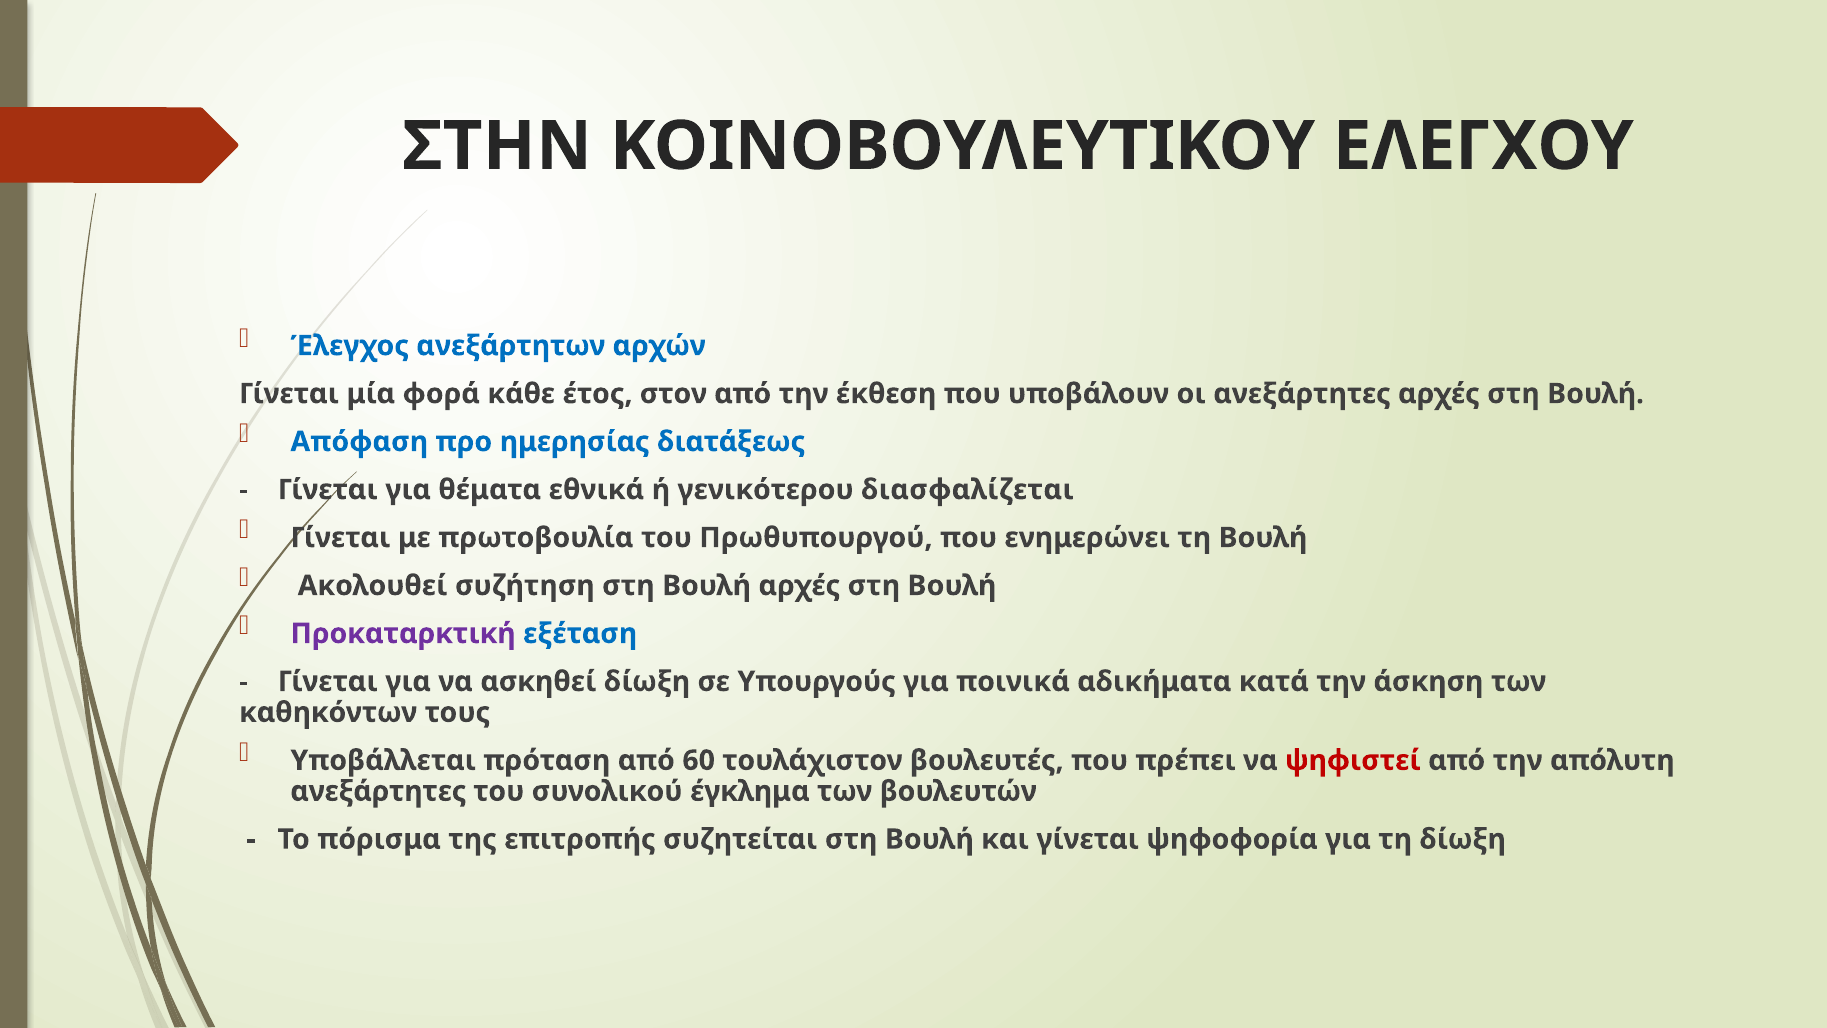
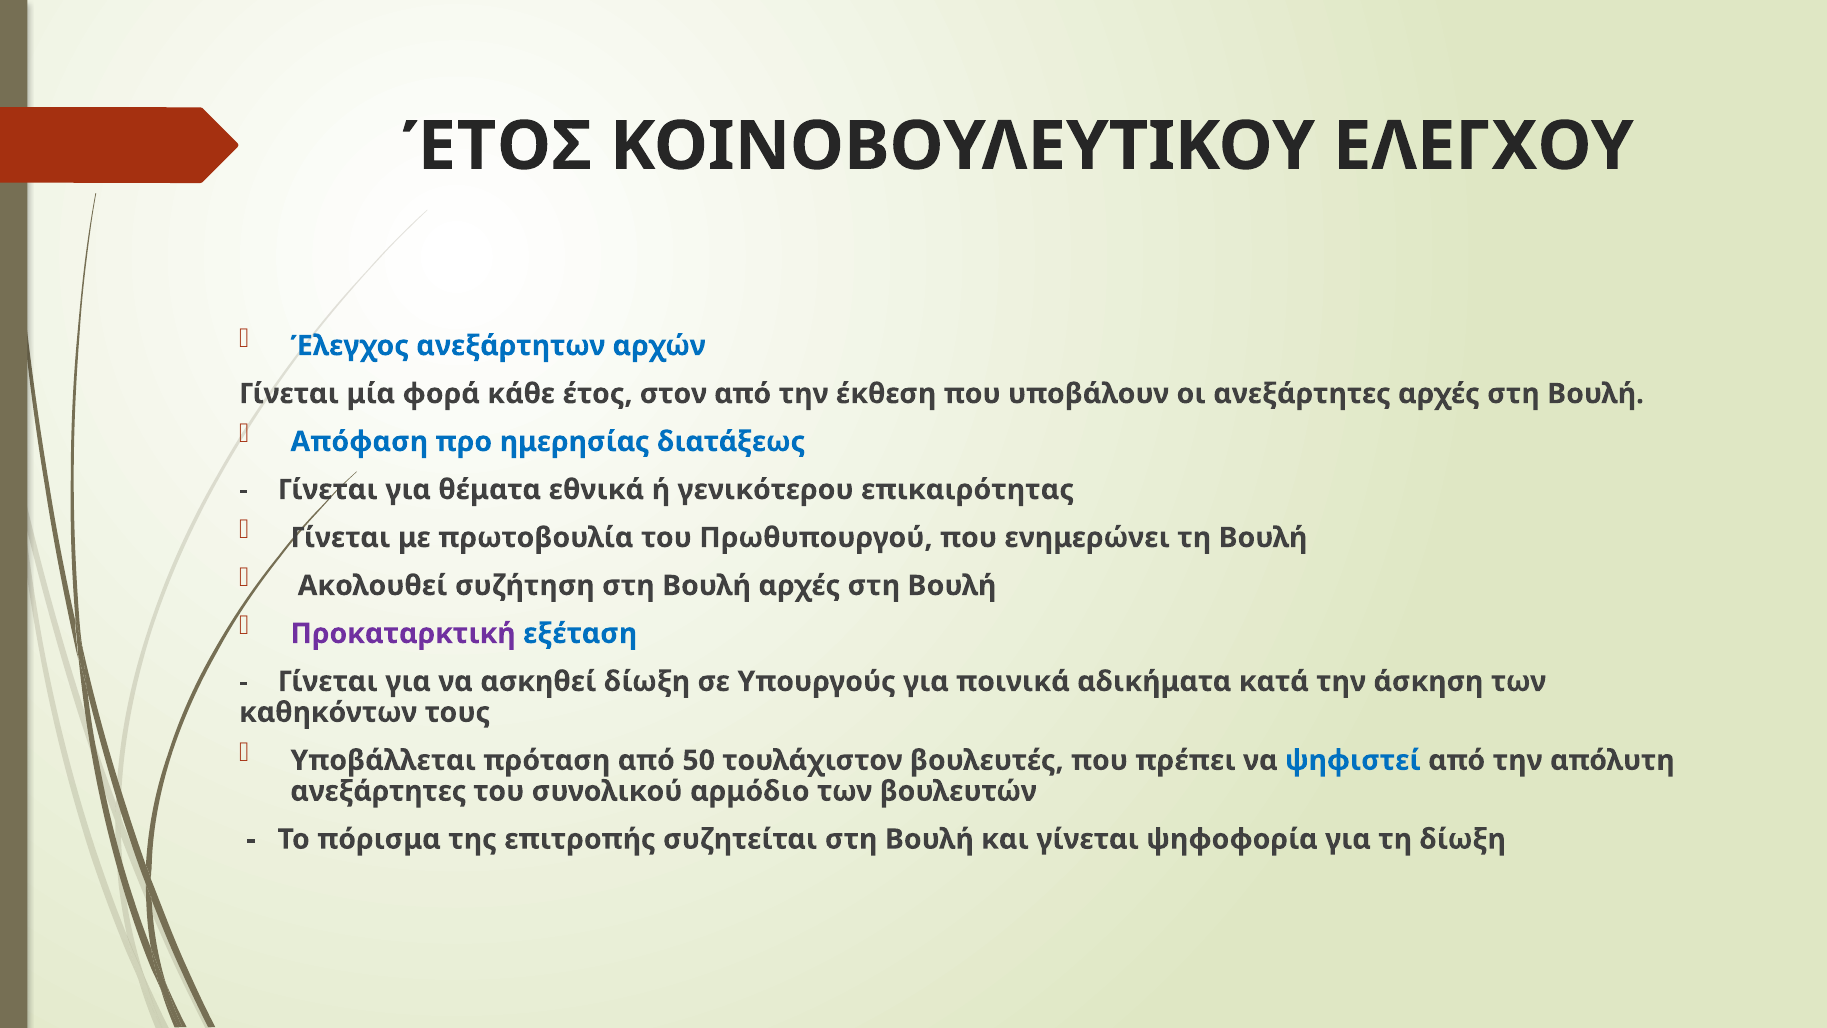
ΣΤΗΝ: ΣΤΗΝ -> ΈΤΟΣ (497, 146)
διασφαλίζεται: διασφαλίζεται -> επικαιρότητας (968, 490)
60: 60 -> 50 (699, 760)
ψηφιστεί colour: red -> blue (1353, 760)
έγκλημα: έγκλημα -> αρμόδιο (750, 791)
